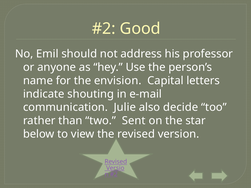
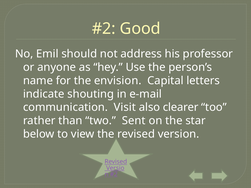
Julie: Julie -> Visit (125, 107)
decide: decide -> clearer (181, 107)
